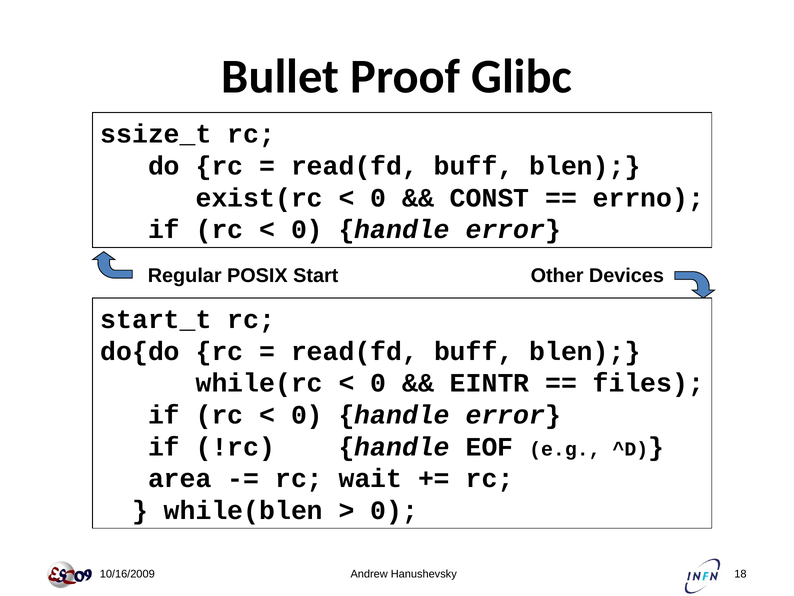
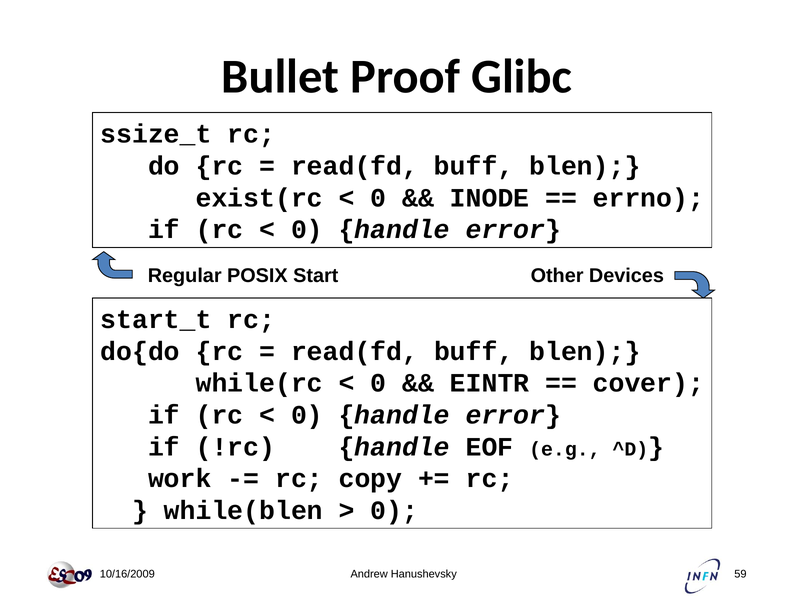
CONST: CONST -> INODE (490, 198)
files: files -> cover (648, 383)
area: area -> work (180, 478)
wait: wait -> copy (370, 478)
18: 18 -> 59 (740, 574)
